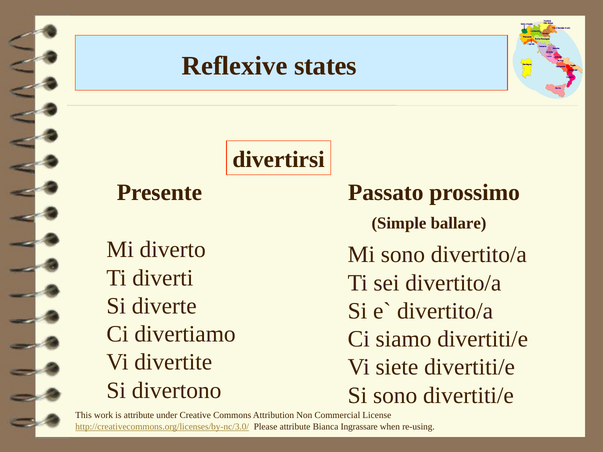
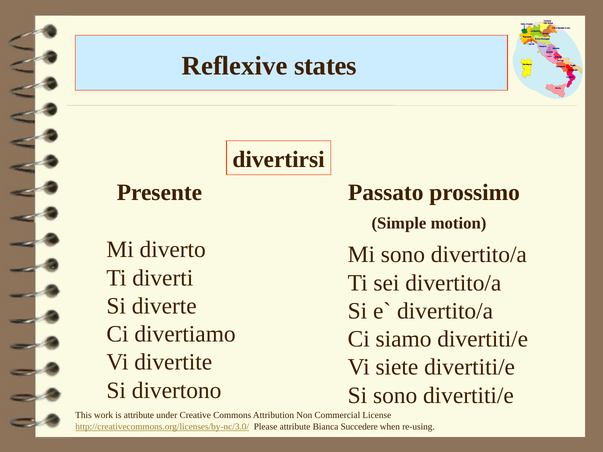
ballare: ballare -> motion (459, 223)
Ingrassare: Ingrassare -> Succedere (359, 427)
